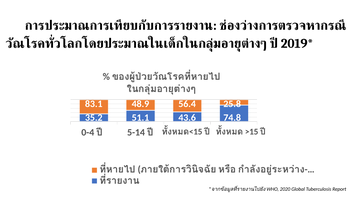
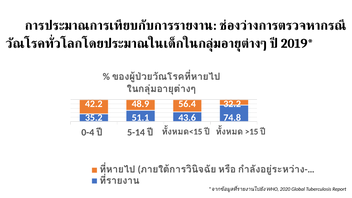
83.1: 83.1 -> 42.2 (94, 104)
25.8: 25.8 -> 32.2 (232, 104)
